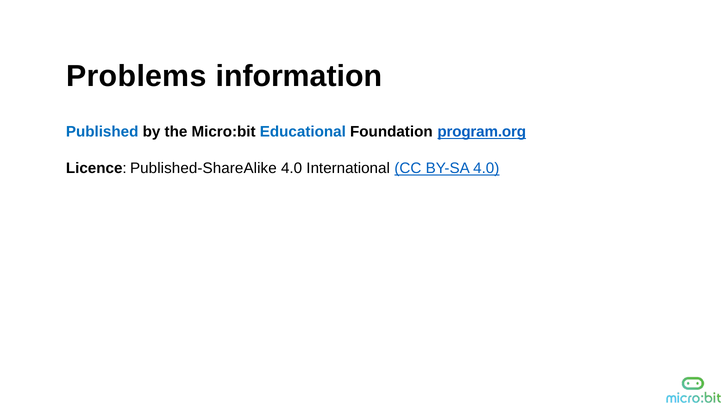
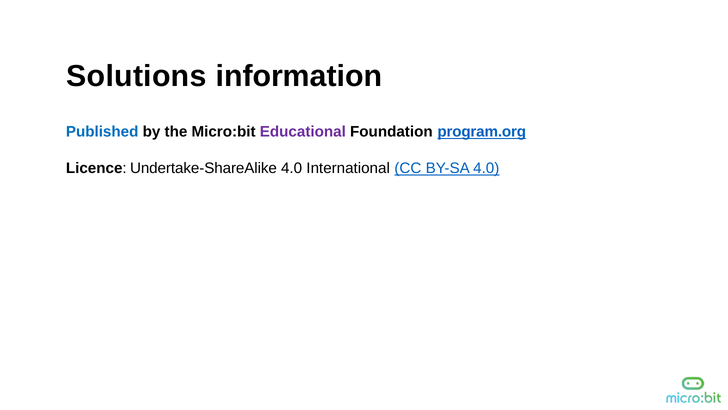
Problems: Problems -> Solutions (136, 76)
Educational colour: blue -> purple (303, 132)
Published-ShareAlike: Published-ShareAlike -> Undertake-ShareAlike (203, 168)
